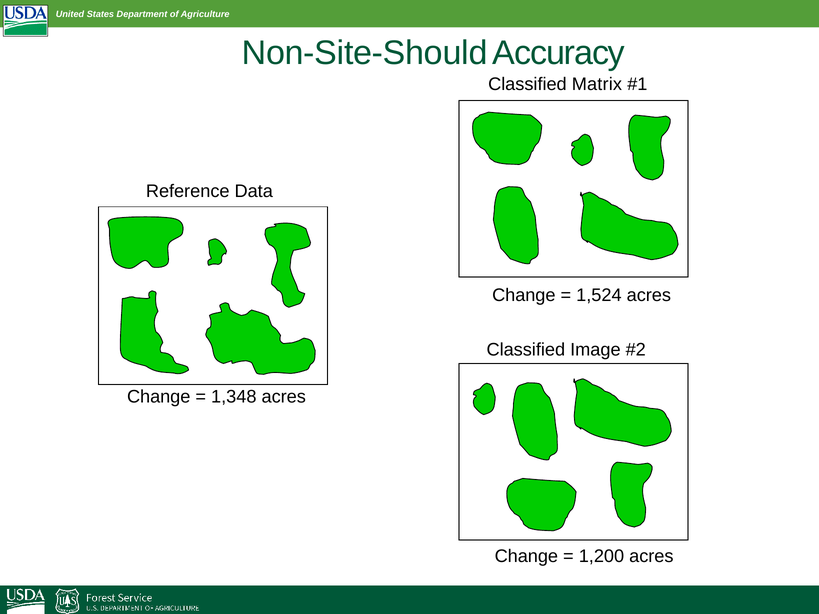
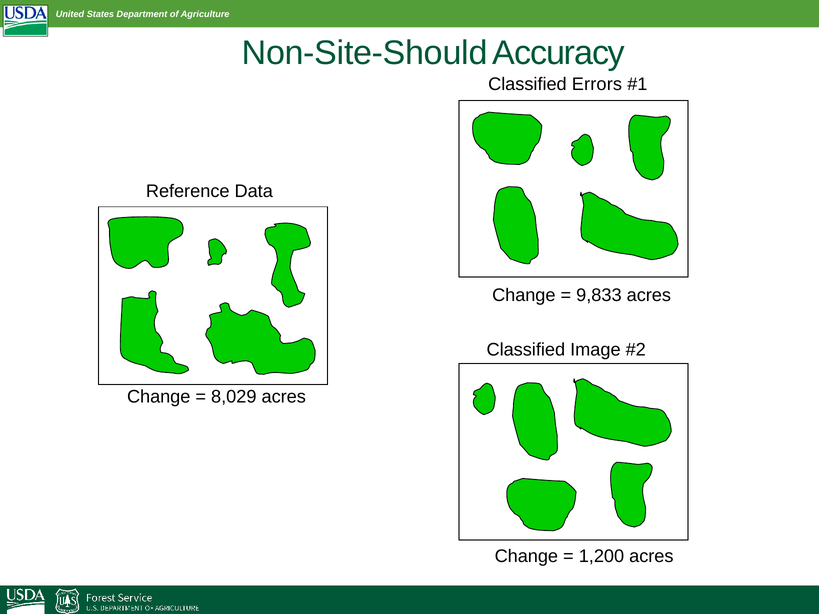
Matrix: Matrix -> Errors (597, 84)
1,524: 1,524 -> 9,833 (599, 296)
1,348: 1,348 -> 8,029 (234, 397)
